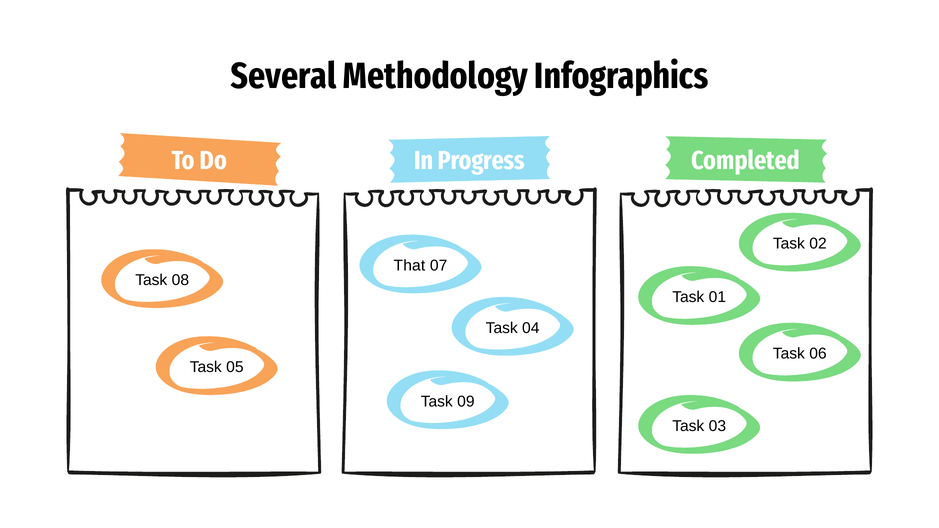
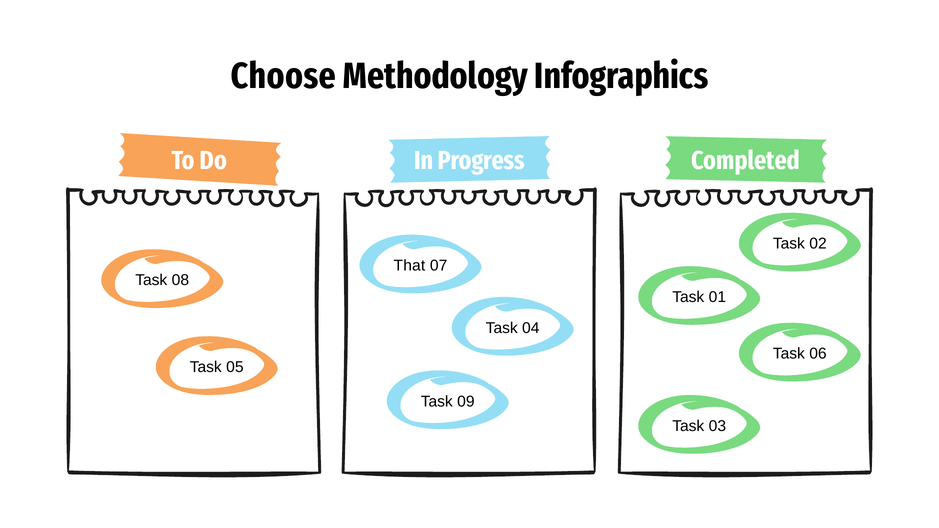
Several: Several -> Choose (283, 76)
